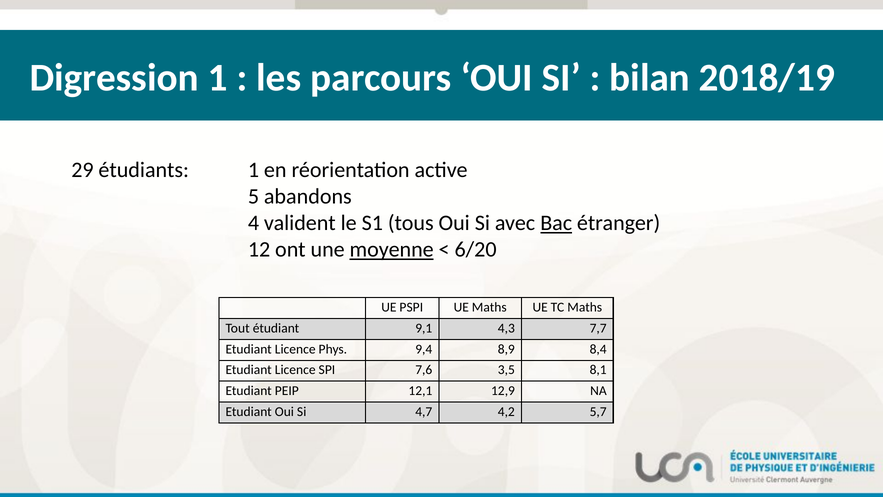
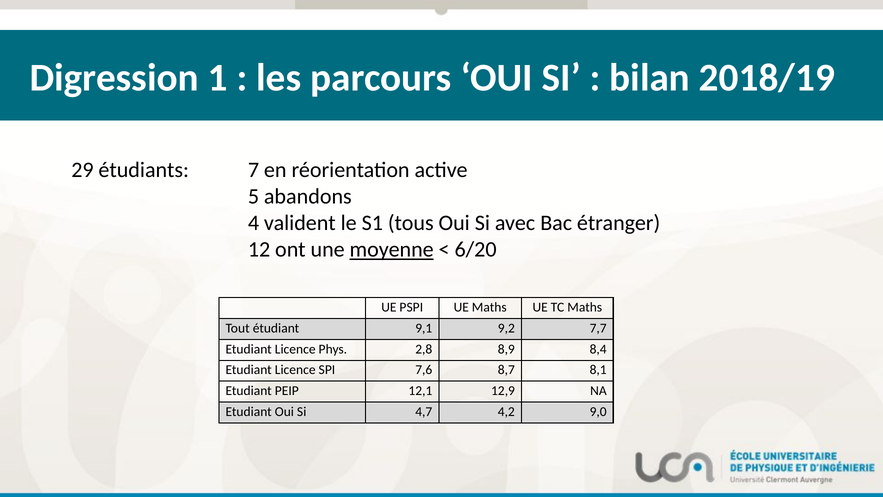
étudiants 1: 1 -> 7 (253, 170)
Bac underline: present -> none (556, 223)
4,3: 4,3 -> 9,2 (506, 328)
9,4: 9,4 -> 2,8 (424, 349)
3,5: 3,5 -> 8,7 (506, 370)
5,7: 5,7 -> 9,0 (598, 411)
